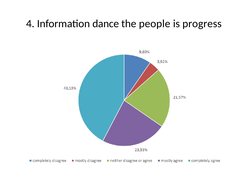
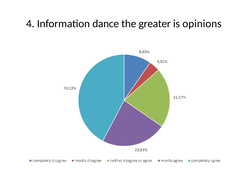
people: people -> greater (155, 24)
progress: progress -> opinions (202, 24)
